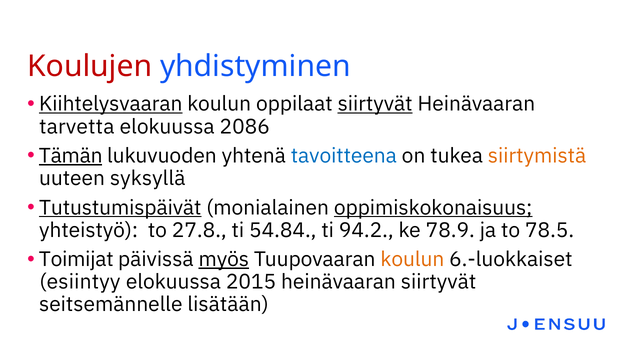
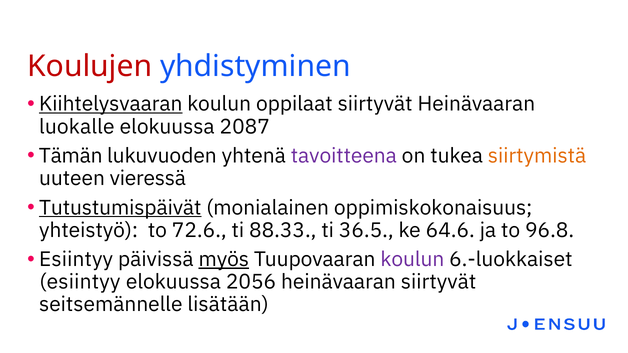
siirtyvät underline: present -> none (375, 104)
tarvetta: tarvetta -> luokalle (77, 127)
2086: 2086 -> 2087 (245, 127)
Tämän underline: present -> none (71, 156)
tavoitteena colour: blue -> purple (344, 156)
syksyllä: syksyllä -> vieressä (148, 179)
oppimiskokonaisuus underline: present -> none (433, 208)
27.8: 27.8 -> 72.6 (199, 230)
54.84: 54.84 -> 88.33 (283, 230)
94.2: 94.2 -> 36.5 (366, 230)
78.9: 78.9 -> 64.6 (450, 230)
78.5: 78.5 -> 96.8 (550, 230)
Toimijat: Toimijat -> Esiintyy (76, 260)
koulun colour: orange -> purple (412, 260)
2015: 2015 -> 2056 (251, 282)
